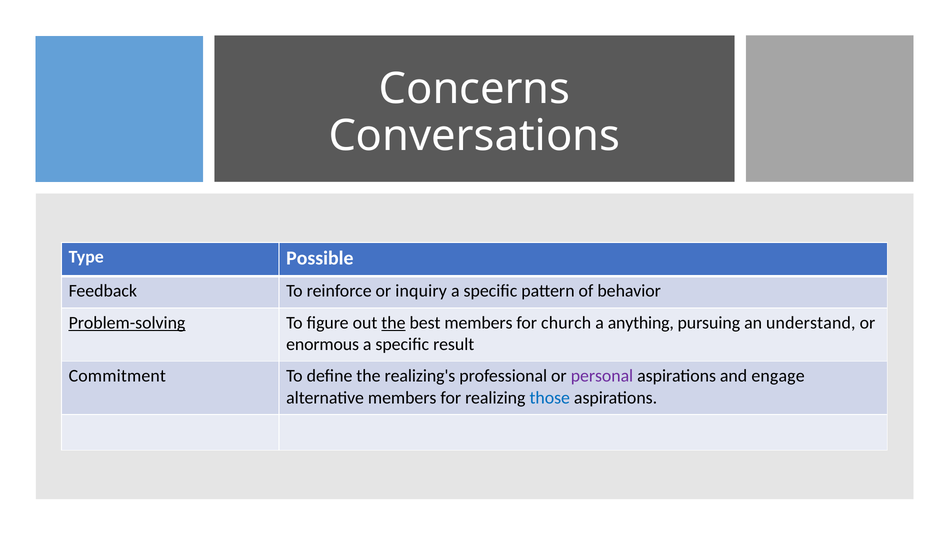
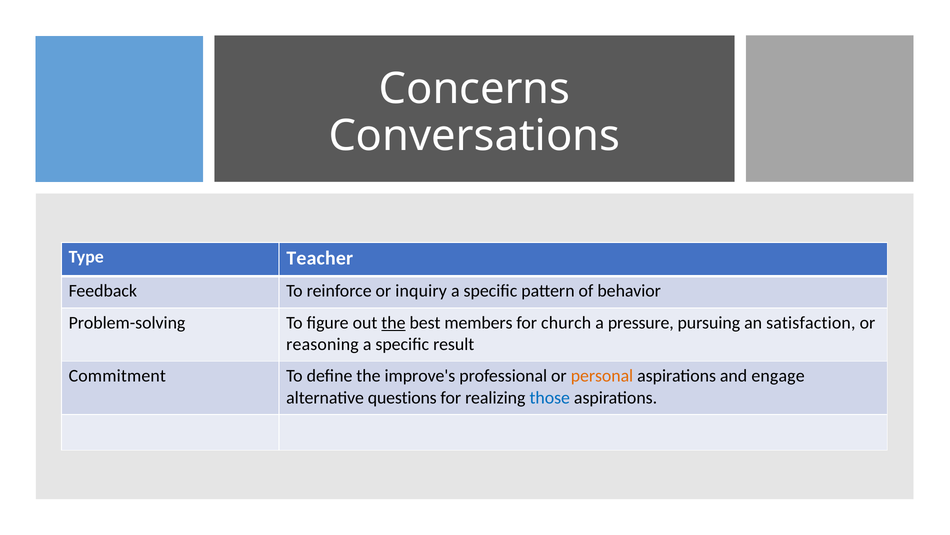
Possible: Possible -> Teacher (320, 258)
Problem-solving underline: present -> none (127, 322)
anything: anything -> pressure (641, 322)
understand: understand -> satisfaction (811, 322)
enormous: enormous -> reasoning (322, 344)
realizing's: realizing's -> improve's (420, 375)
personal colour: purple -> orange (602, 375)
alternative members: members -> questions (402, 397)
